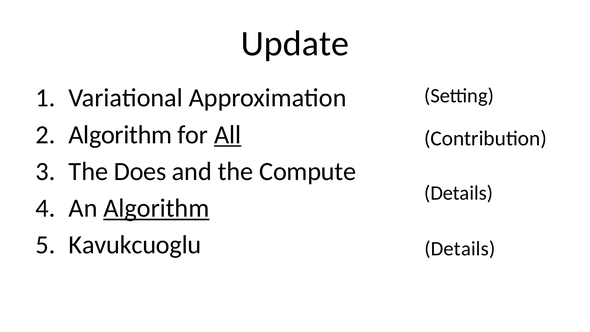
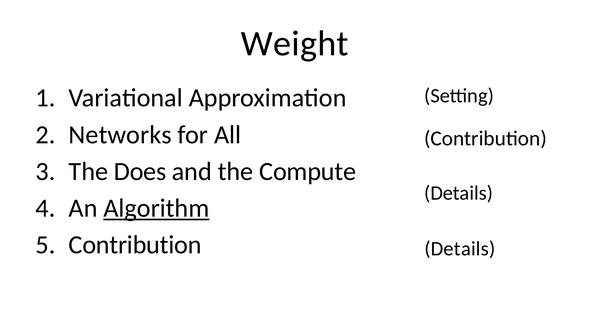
Update: Update -> Weight (295, 43)
Algorithm: Algorithm -> Networks (120, 135)
All underline: present -> none (228, 135)
Kavukcuoglu: Kavukcuoglu -> Contribution (135, 245)
